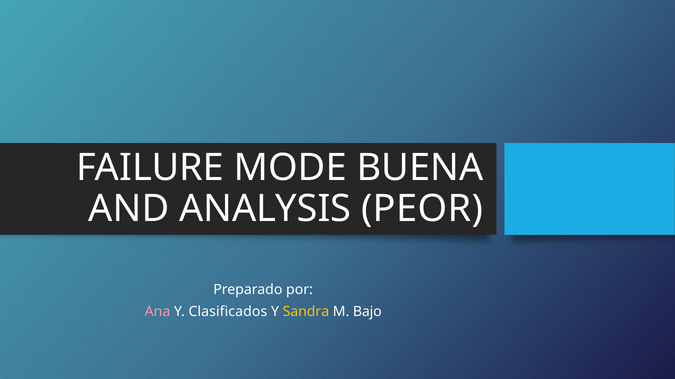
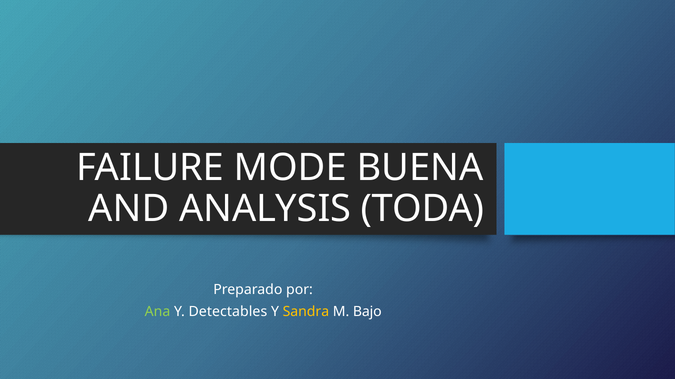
PEOR: PEOR -> TODA (422, 209)
Ana colour: pink -> light green (158, 312)
Clasificados: Clasificados -> Detectables (228, 312)
